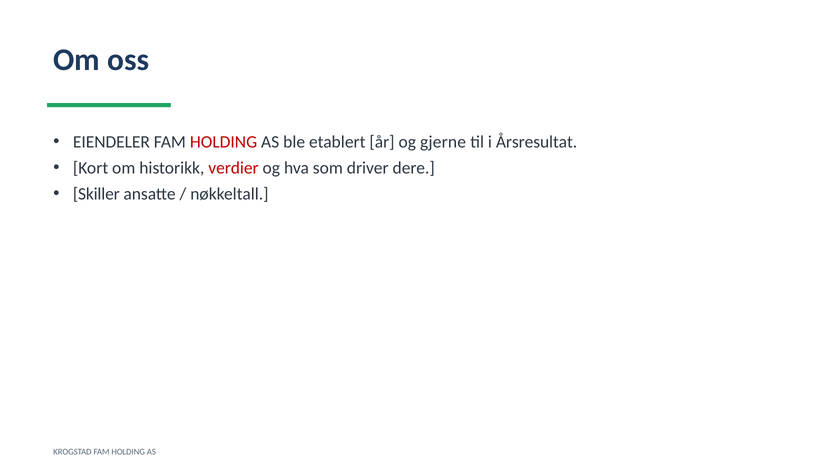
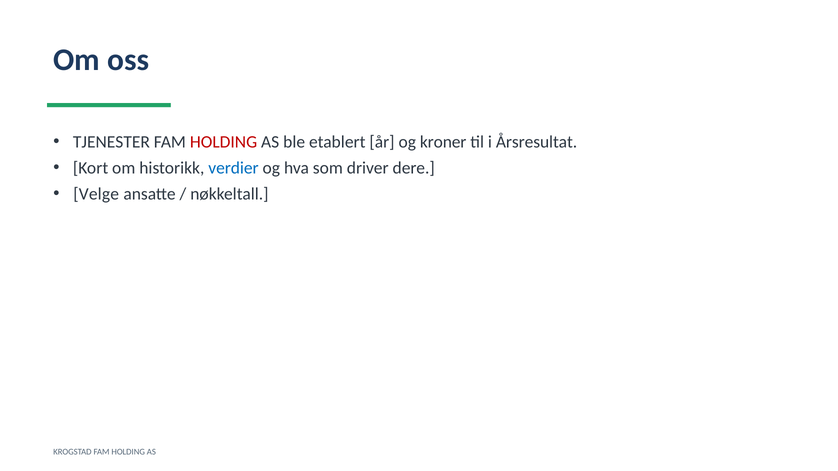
EIENDELER: EIENDELER -> TJENESTER (111, 142)
gjerne: gjerne -> kroner (443, 142)
verdier colour: red -> blue (233, 168)
Skiller: Skiller -> Velge (96, 194)
